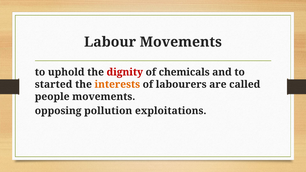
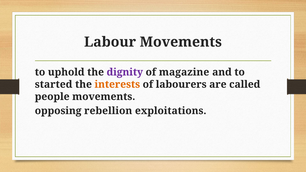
dignity colour: red -> purple (125, 72)
chemicals: chemicals -> magazine (184, 72)
pollution: pollution -> rebellion (108, 111)
